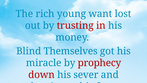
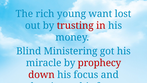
Themselves: Themselves -> Ministering (71, 51)
sever: sever -> focus (86, 74)
